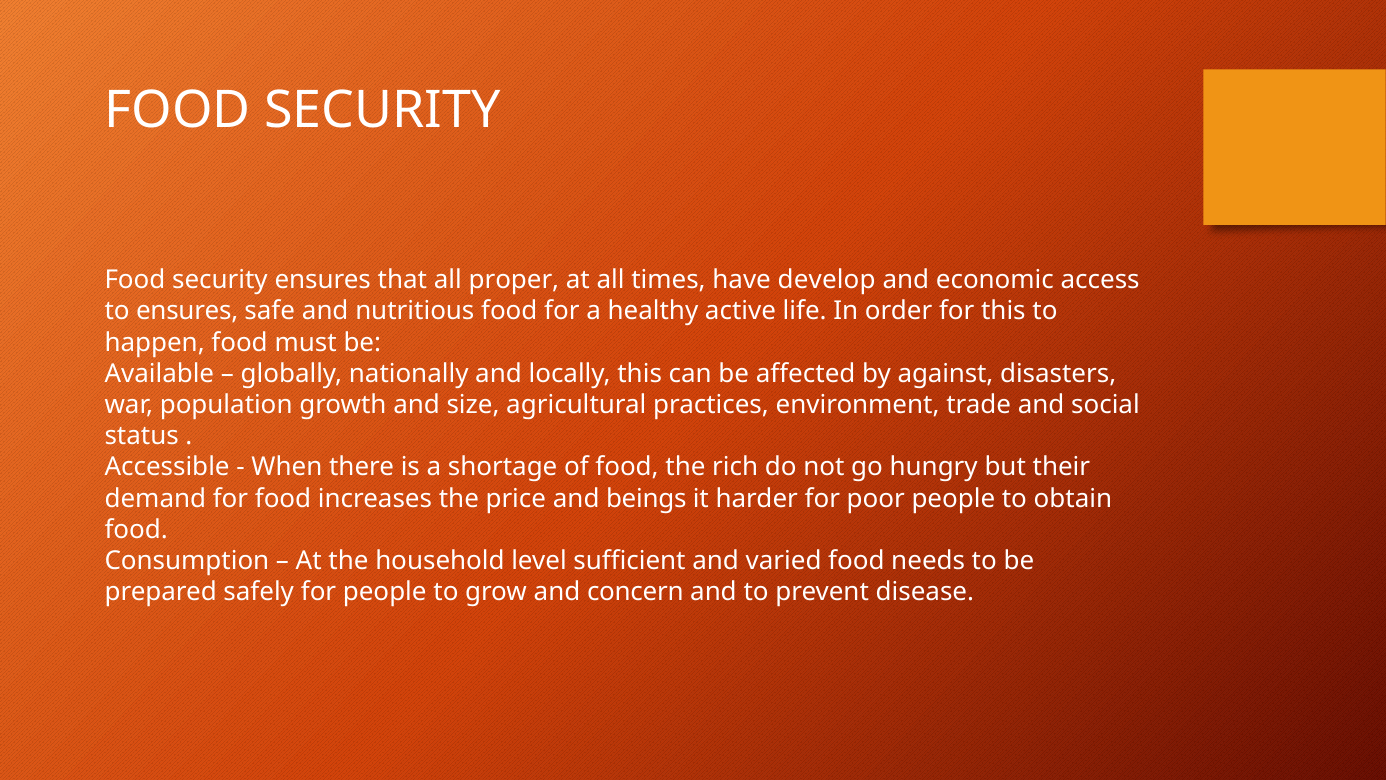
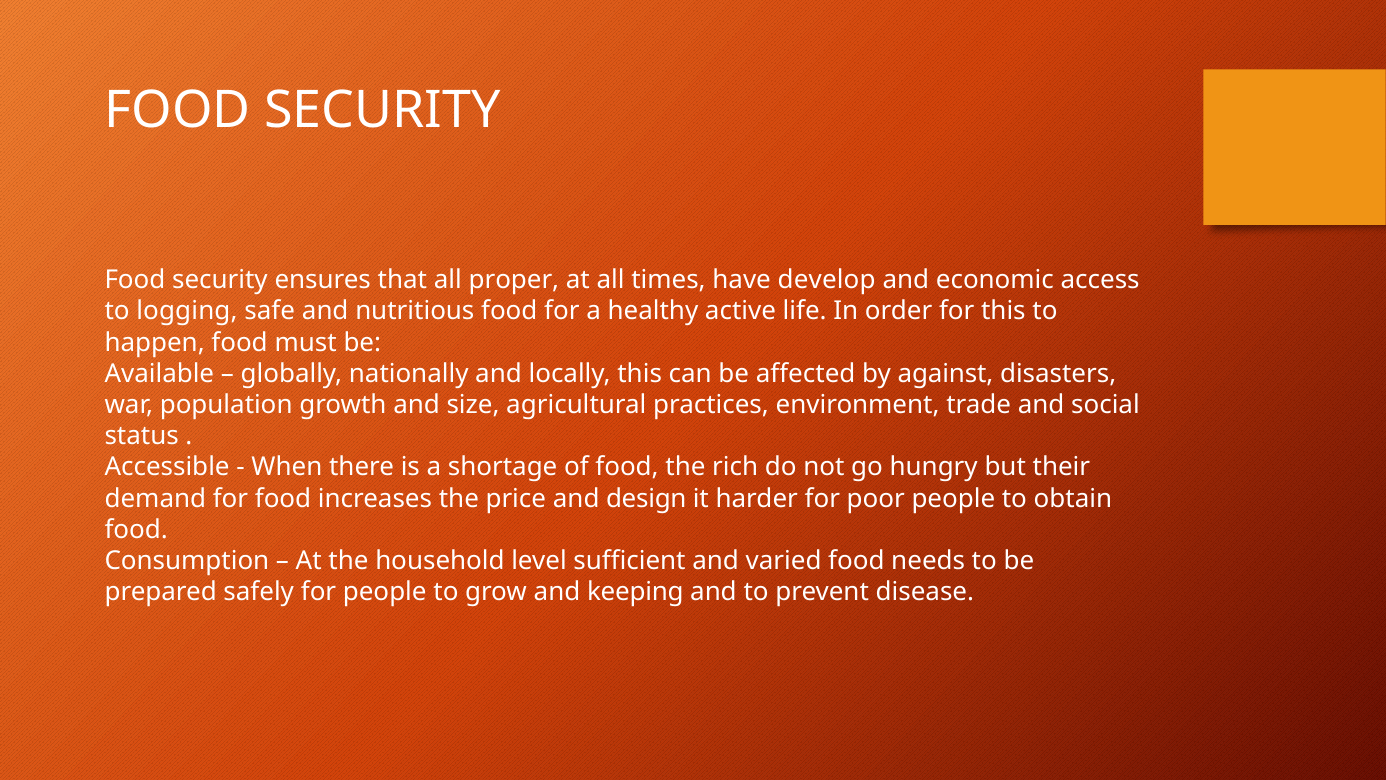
to ensures: ensures -> logging (187, 311)
beings: beings -> design (646, 498)
concern: concern -> keeping (635, 592)
